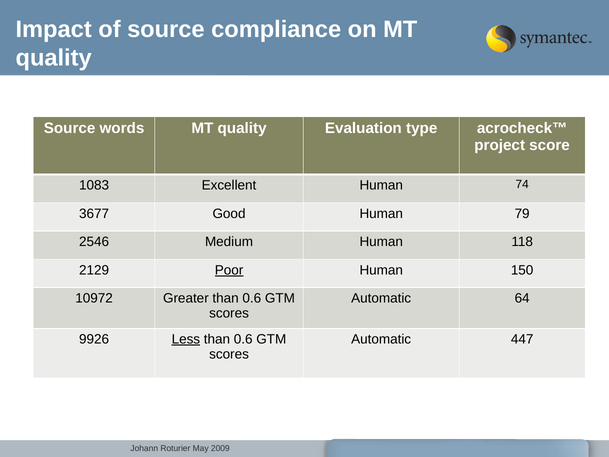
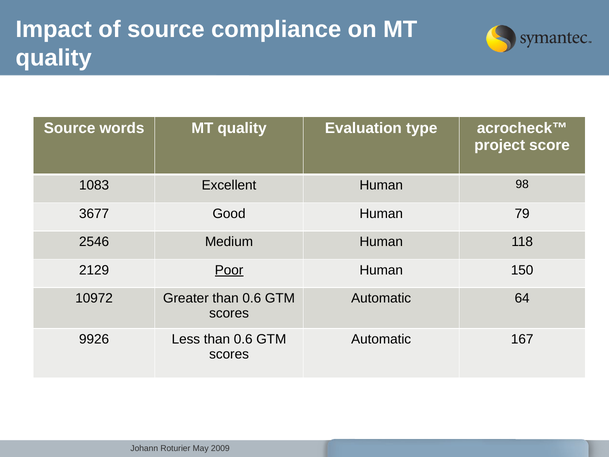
74: 74 -> 98 (522, 184)
Less underline: present -> none (186, 339)
447: 447 -> 167 (522, 339)
